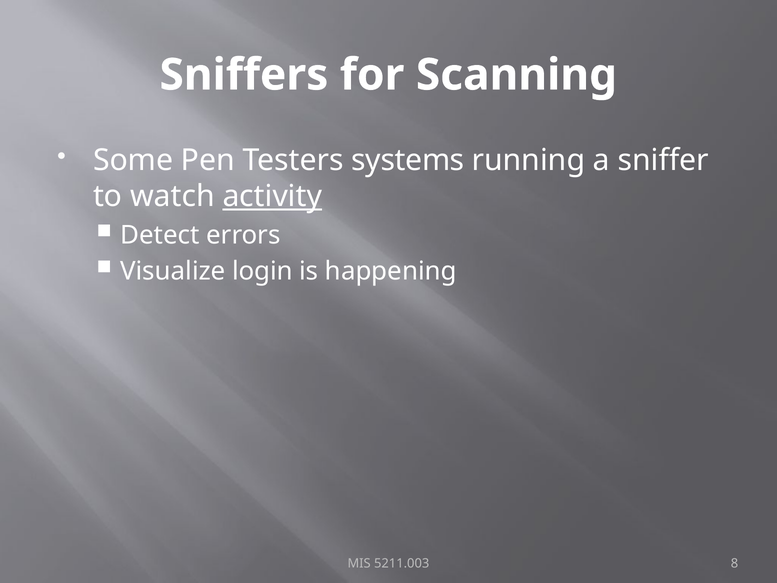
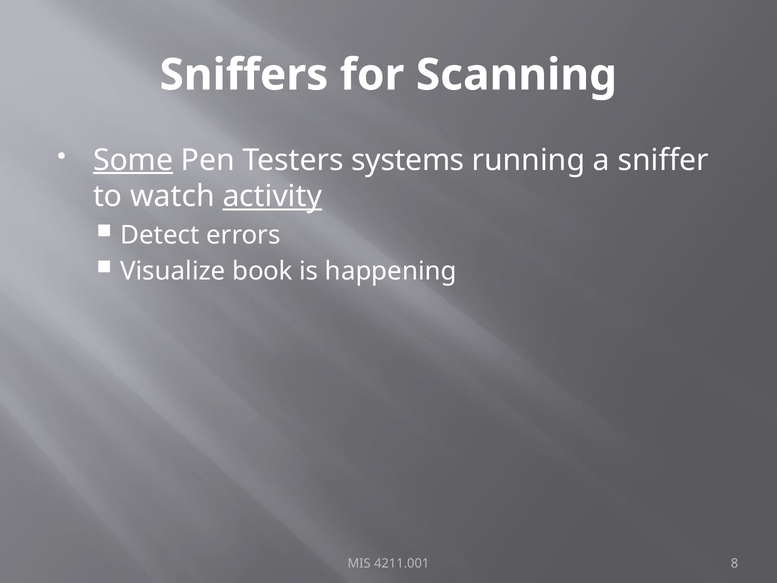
Some underline: none -> present (133, 160)
login: login -> book (263, 271)
5211.003: 5211.003 -> 4211.001 (402, 563)
